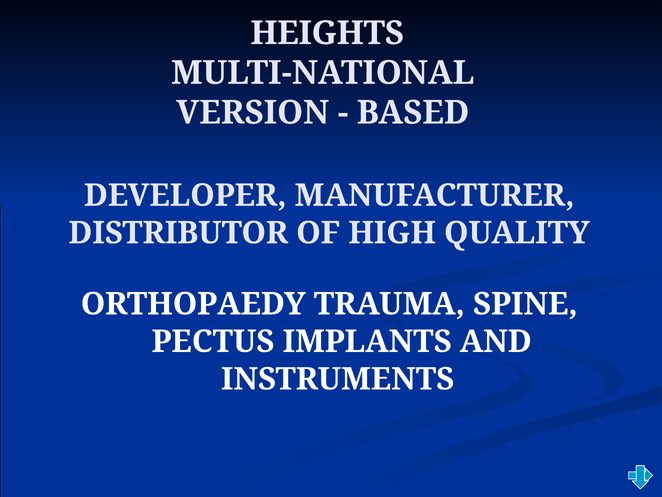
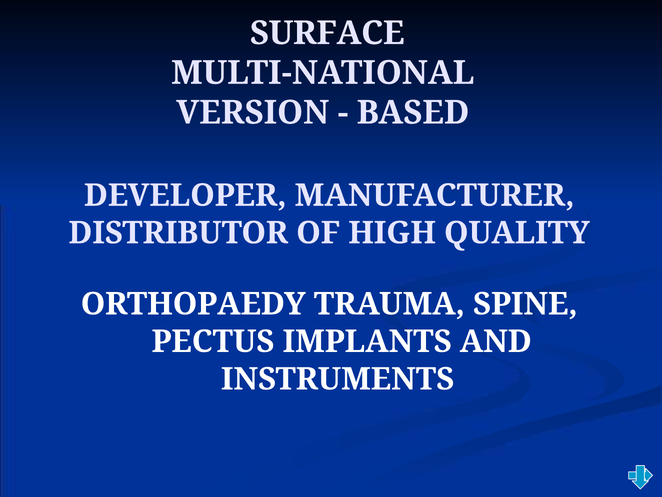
HEIGHTS: HEIGHTS -> SURFACE (327, 33)
